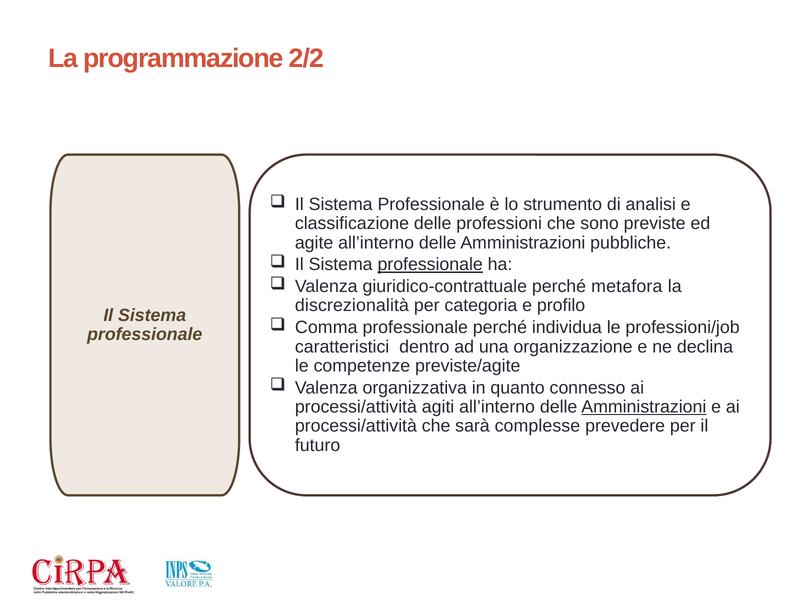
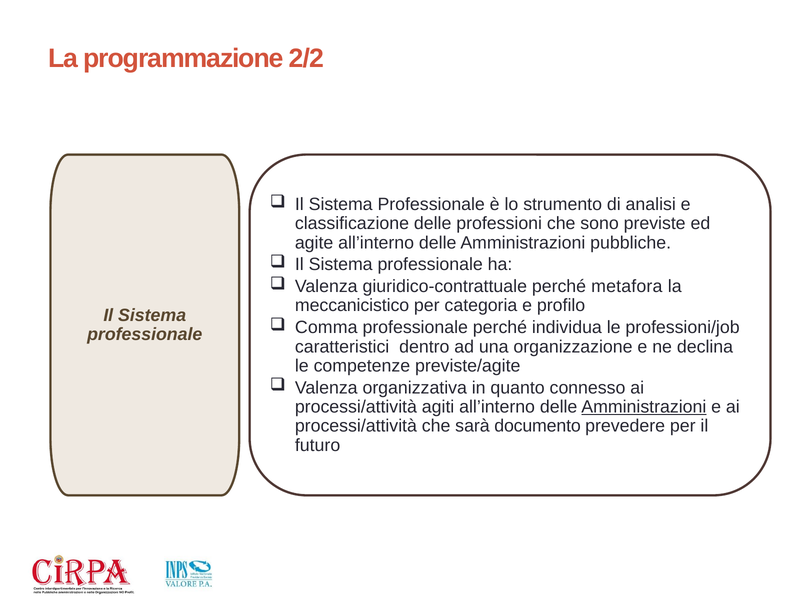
professionale underline: present -> none (430, 265)
discrezionalità: discrezionalità -> meccanicistico (352, 306)
complesse: complesse -> documento (538, 426)
